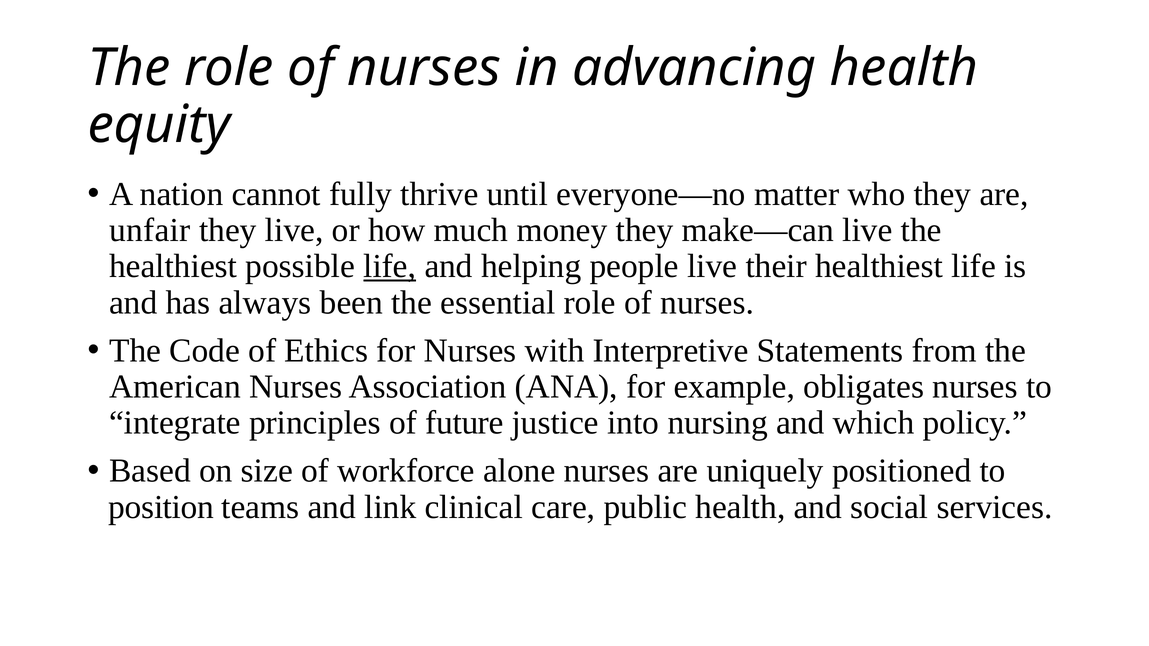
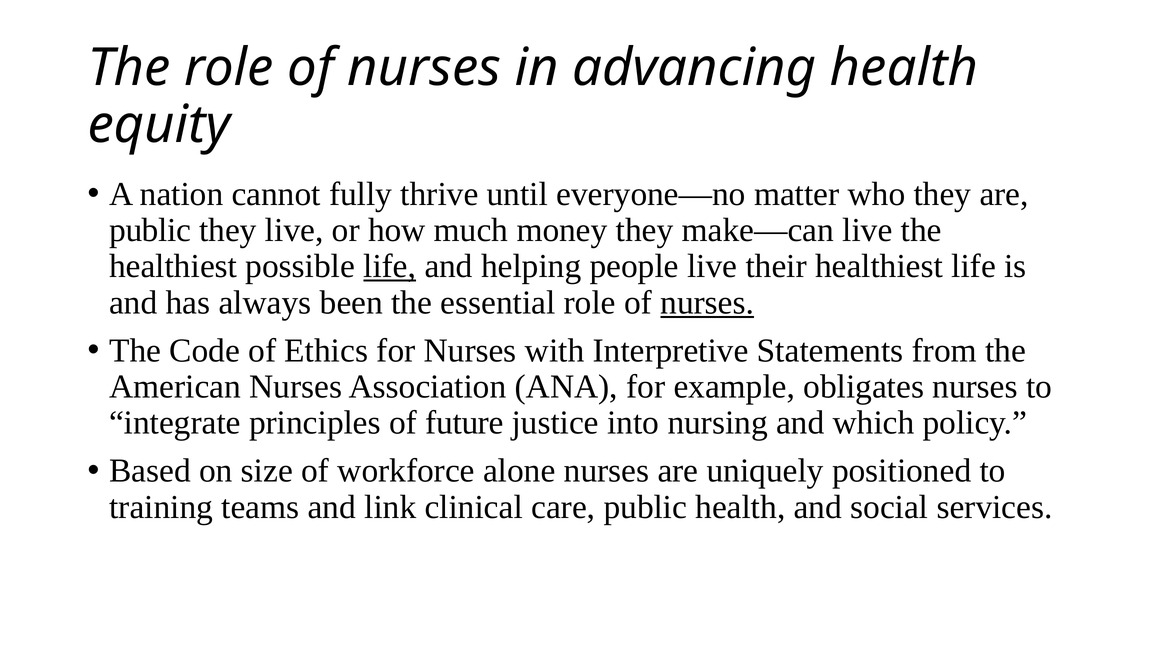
unfair: unfair -> public (150, 230)
nurses underline: none -> present (707, 303)
position: position -> training (161, 507)
